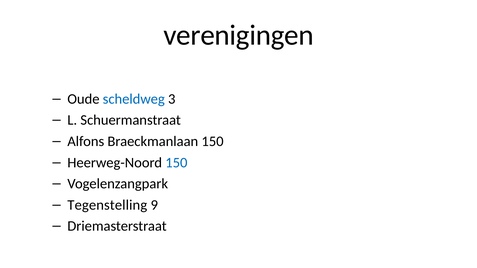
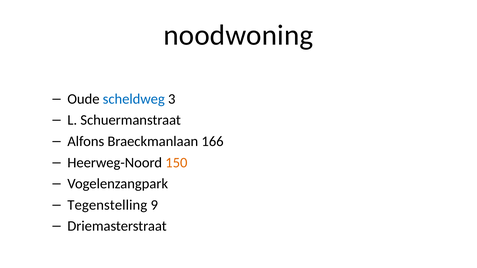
verenigingen: verenigingen -> noodwoning (238, 35)
Braeckmanlaan 150: 150 -> 166 (213, 142)
150 colour: blue -> orange (176, 163)
